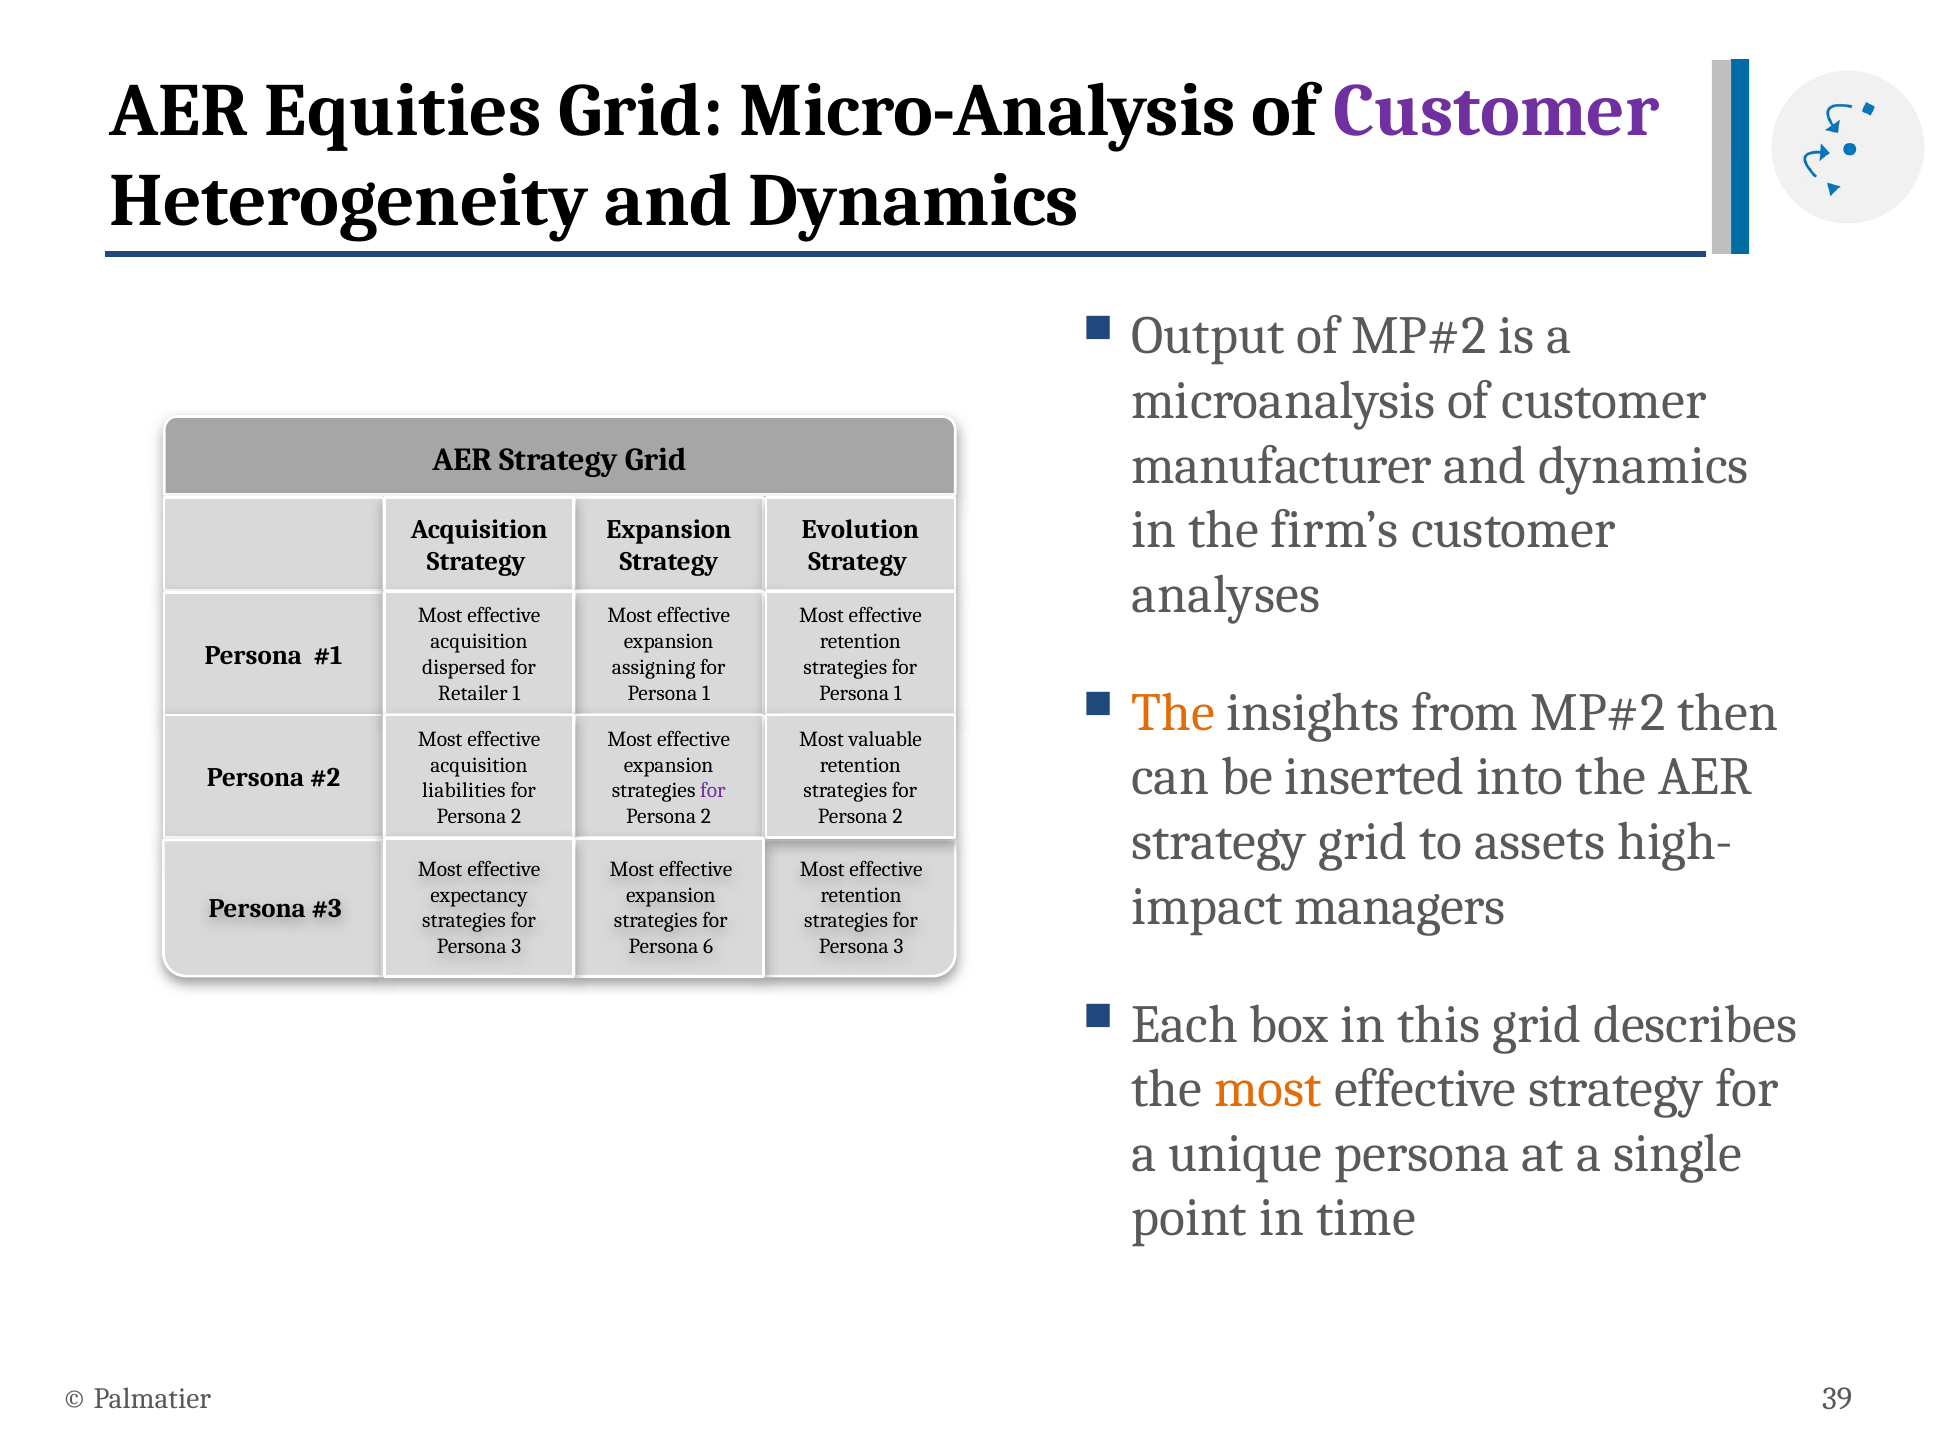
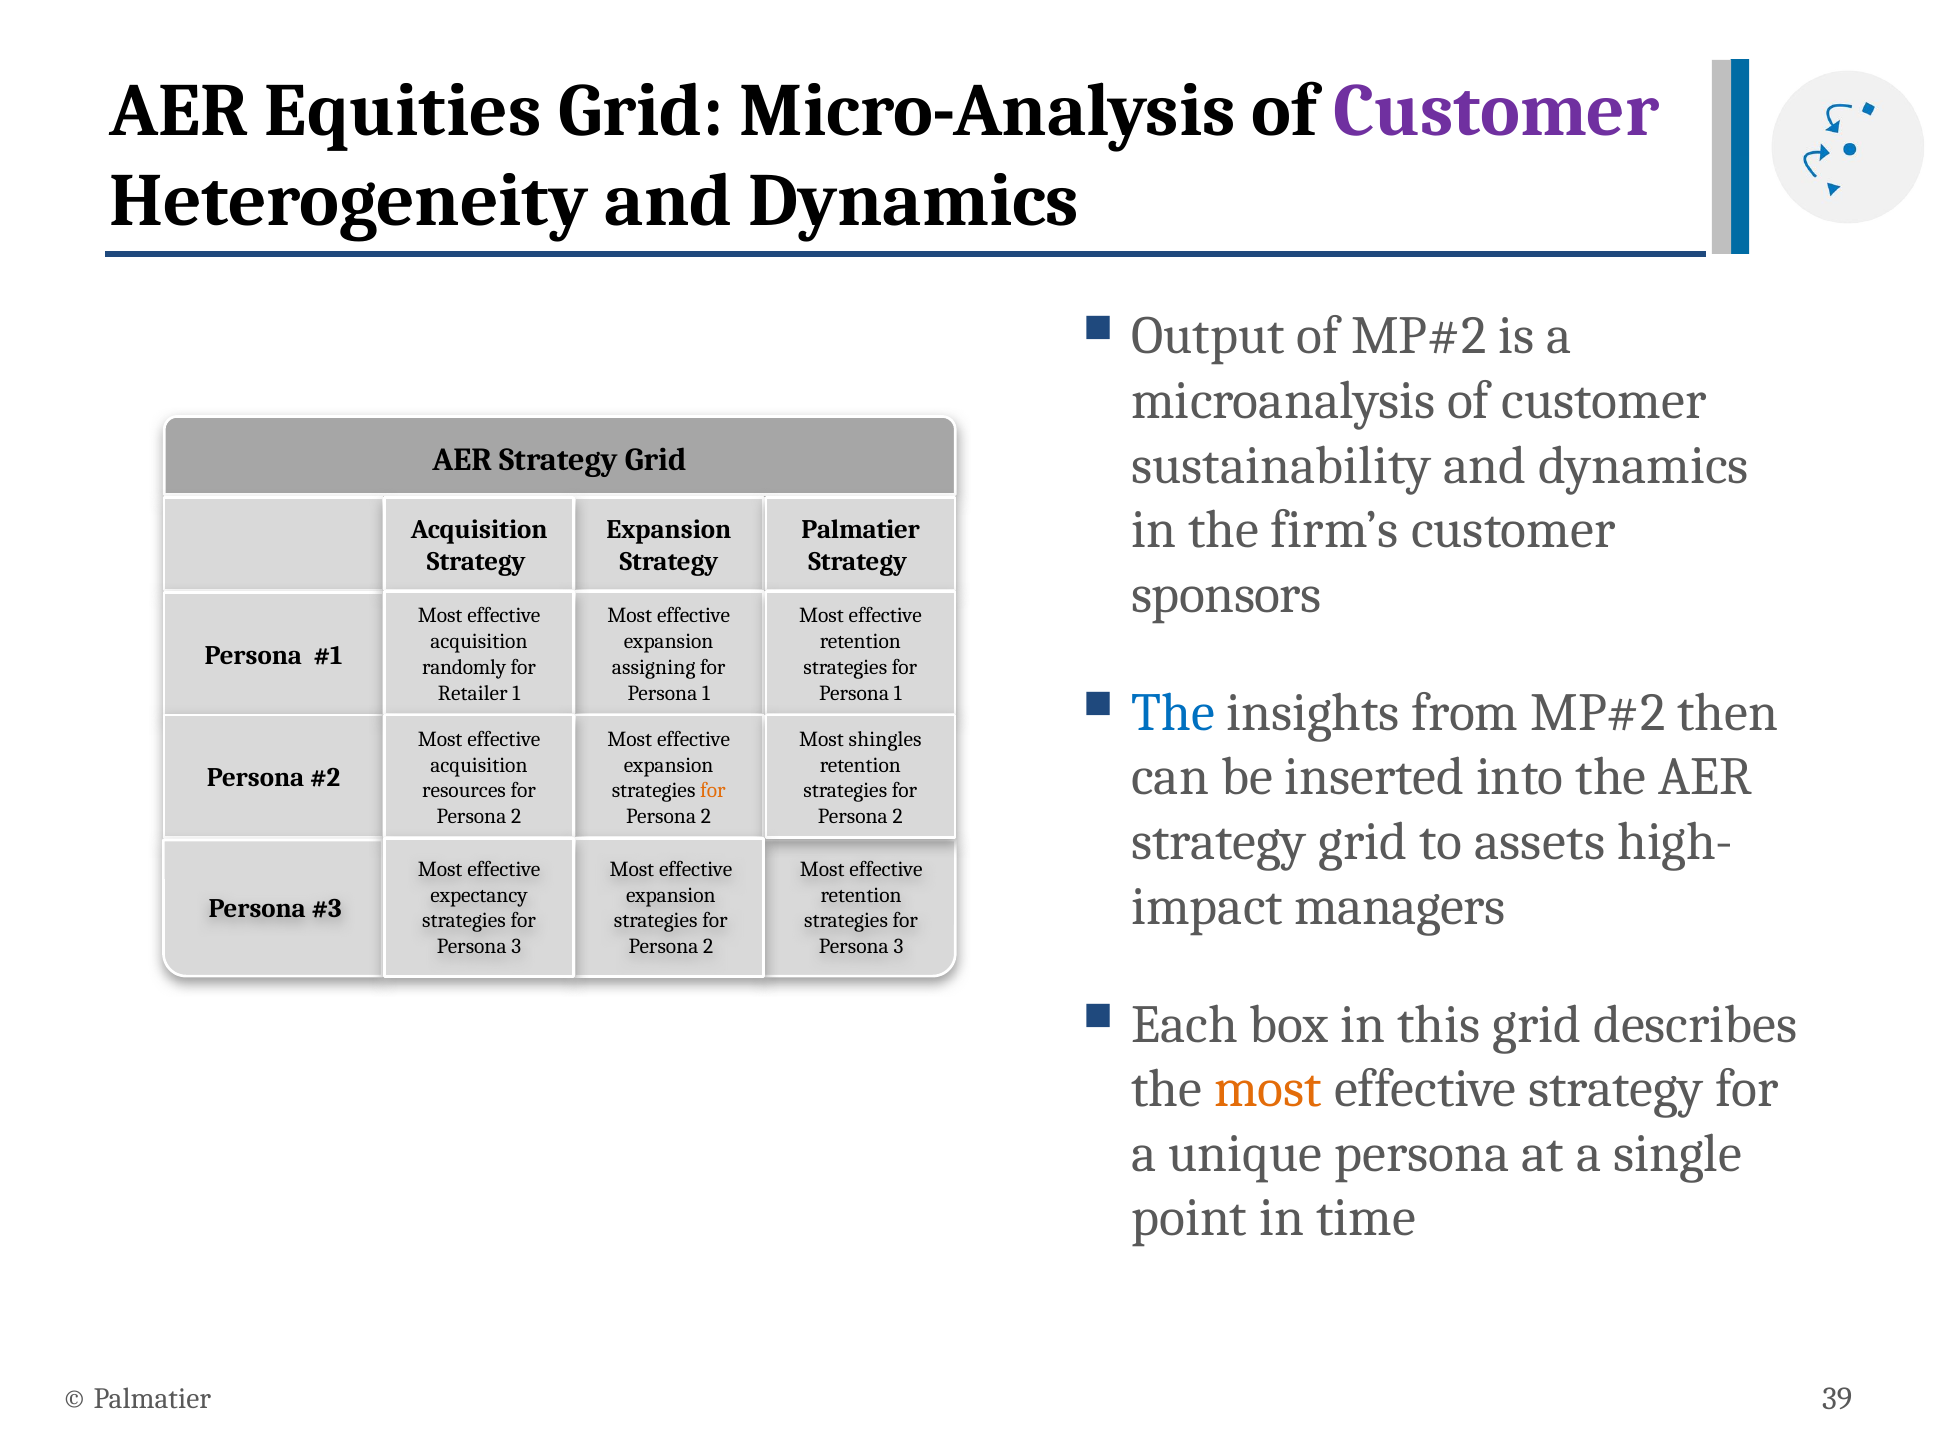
manufacturer: manufacturer -> sustainability (1282, 465)
Evolution: Evolution -> Palmatier (861, 529)
analyses: analyses -> sponsors (1227, 594)
dispersed: dispersed -> randomly (464, 667)
The colour: orange -> blue (1173, 713)
valuable: valuable -> shingles (885, 739)
liabilities: liabilities -> resources (464, 791)
for colour: purple -> orange (713, 791)
6: 6 -> 2 (708, 946)
